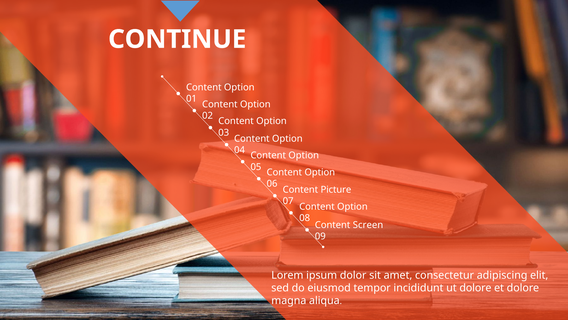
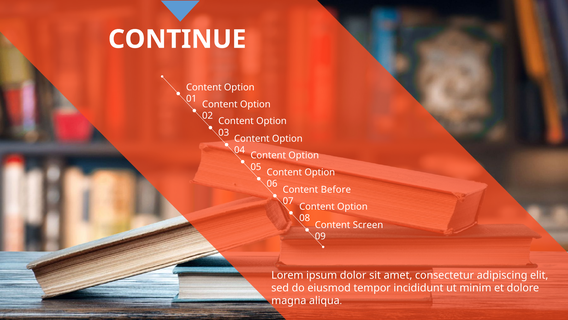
Picture: Picture -> Before (336, 189)
ut dolore: dolore -> minim (475, 288)
